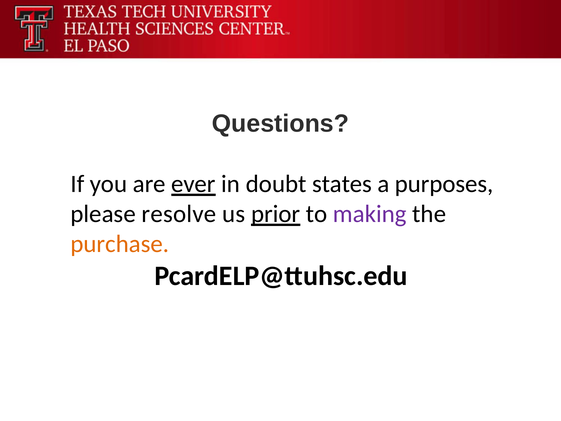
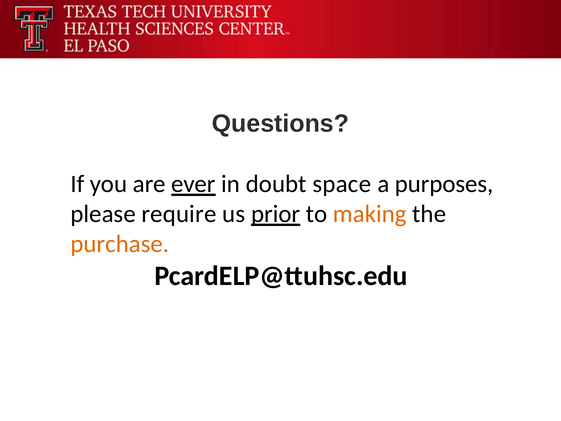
states: states -> space (342, 184)
resolve: resolve -> require (179, 214)
making colour: purple -> orange (370, 214)
